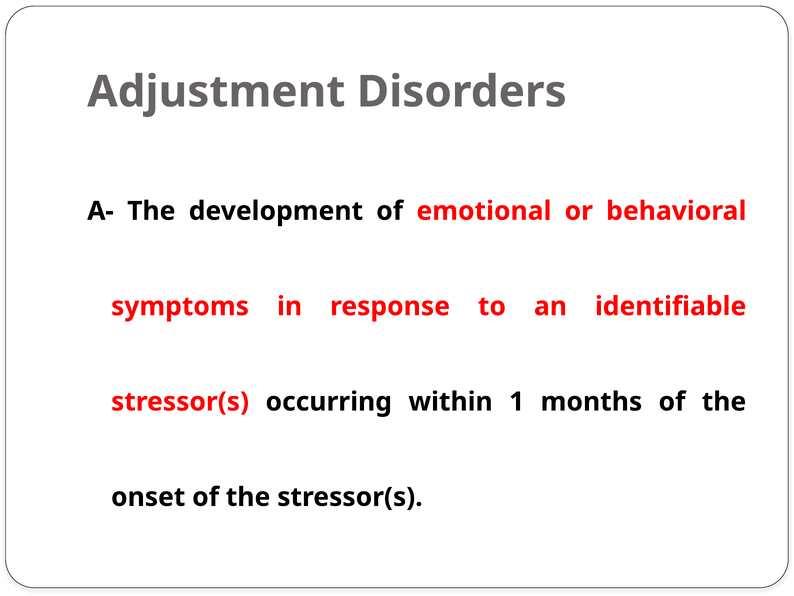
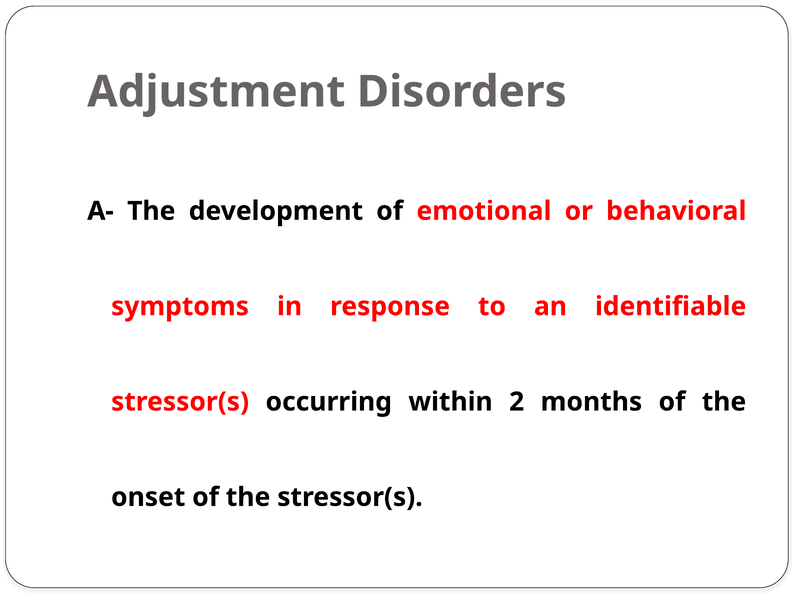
1: 1 -> 2 (517, 401)
